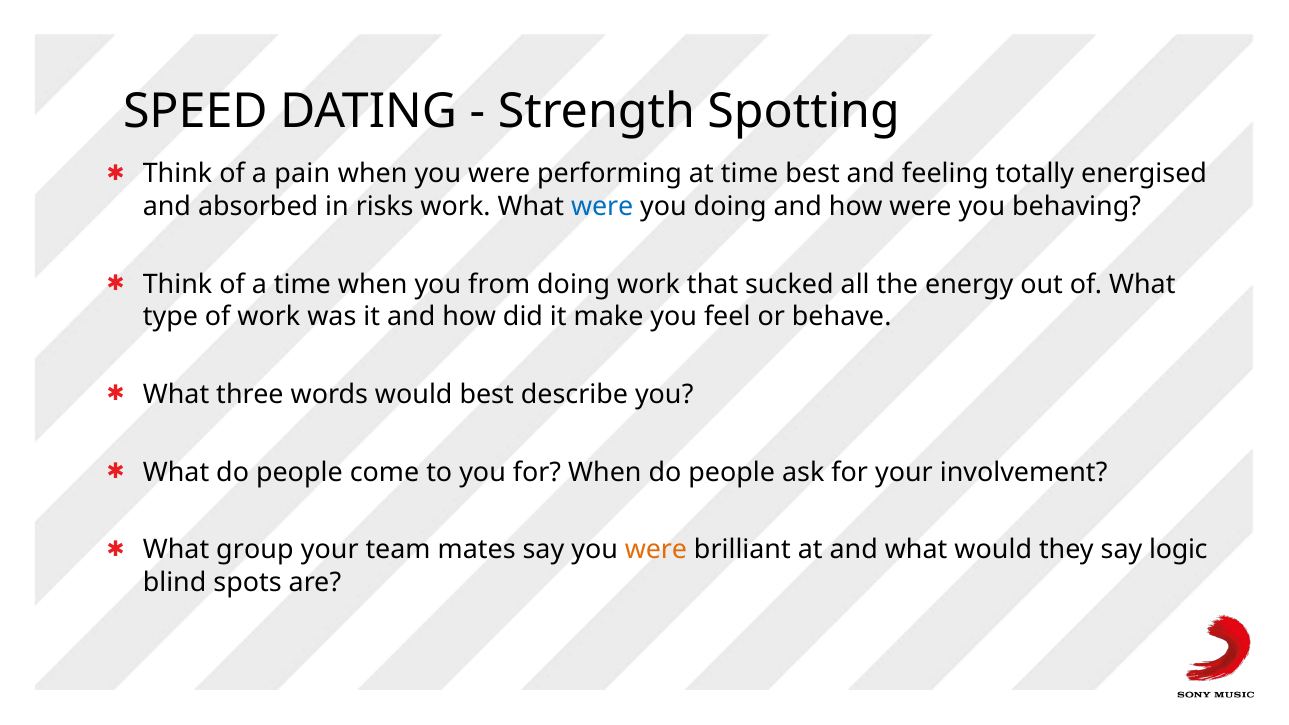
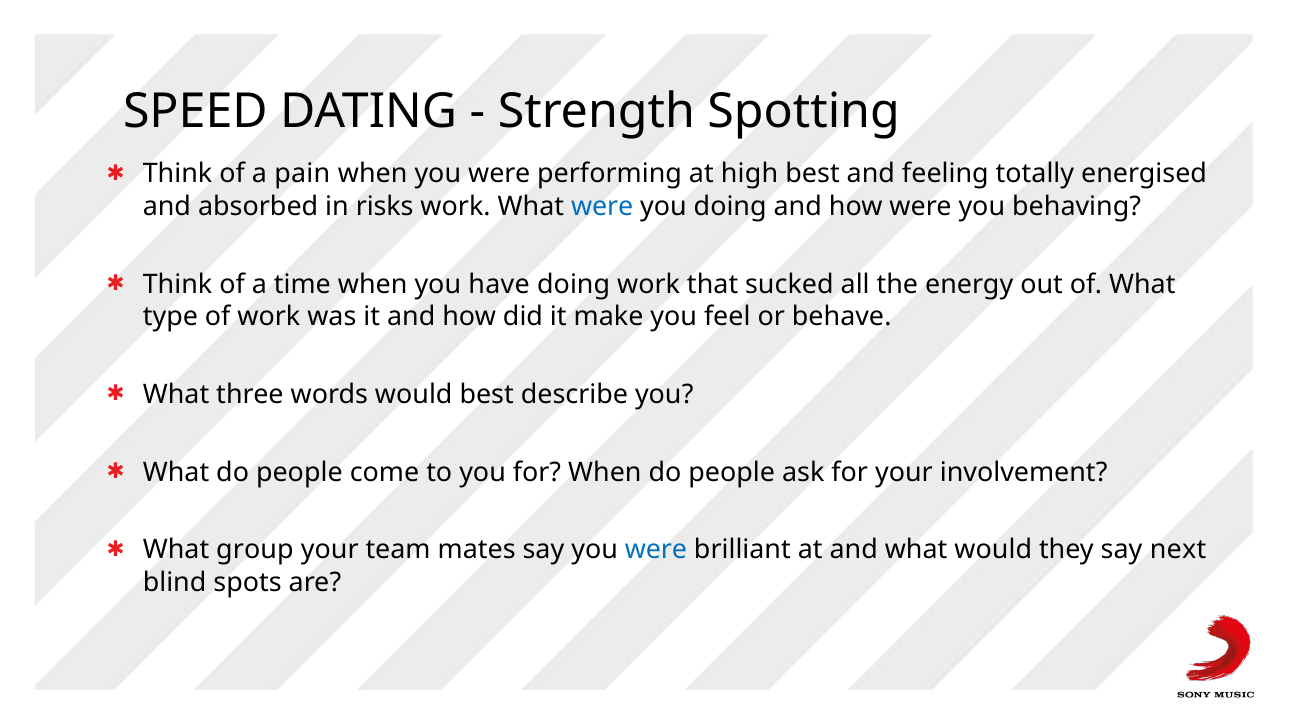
at time: time -> high (749, 174)
from: from -> have (499, 284)
were colour: orange -> blue (656, 550)
logic: logic -> next (1178, 550)
